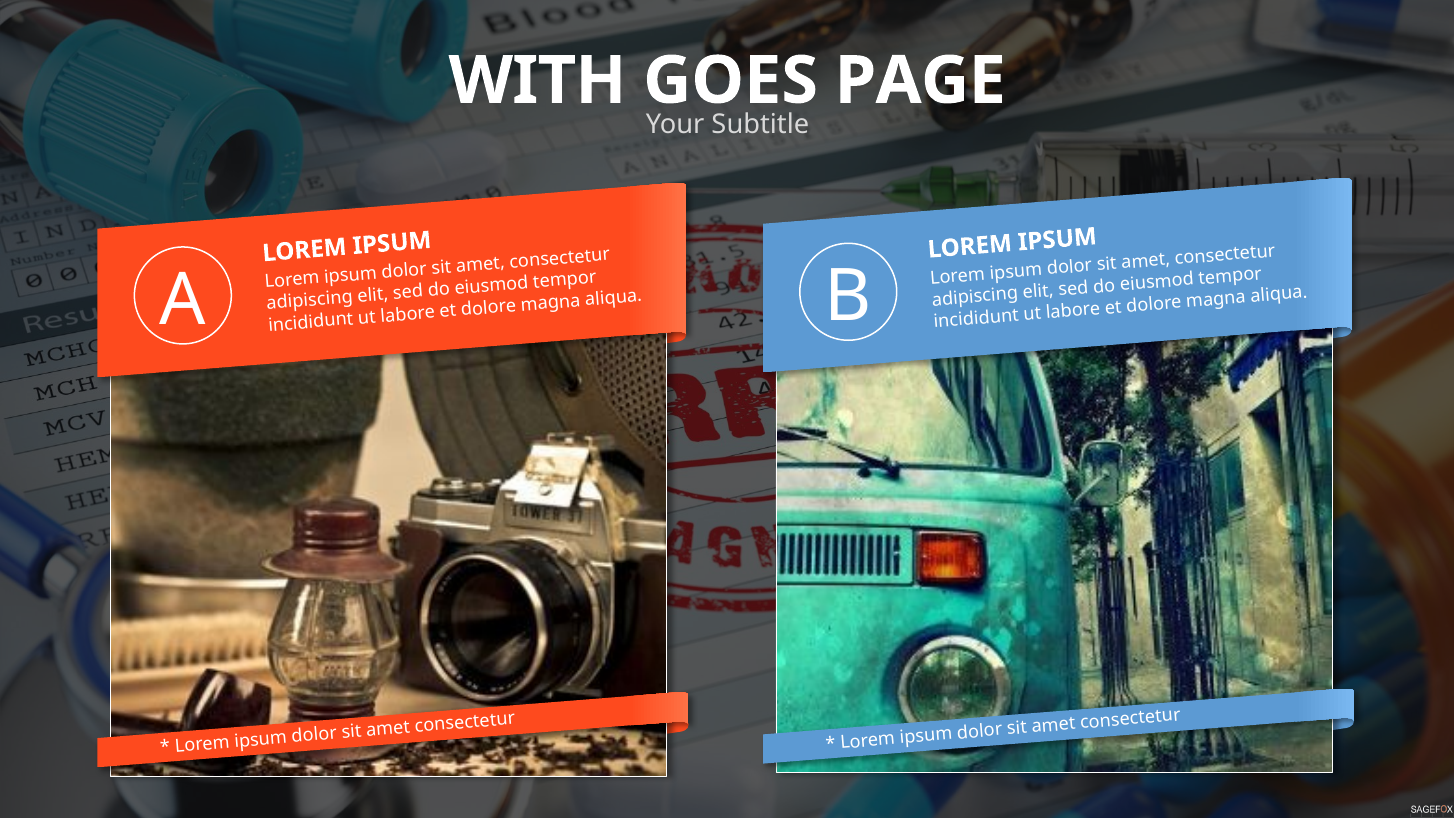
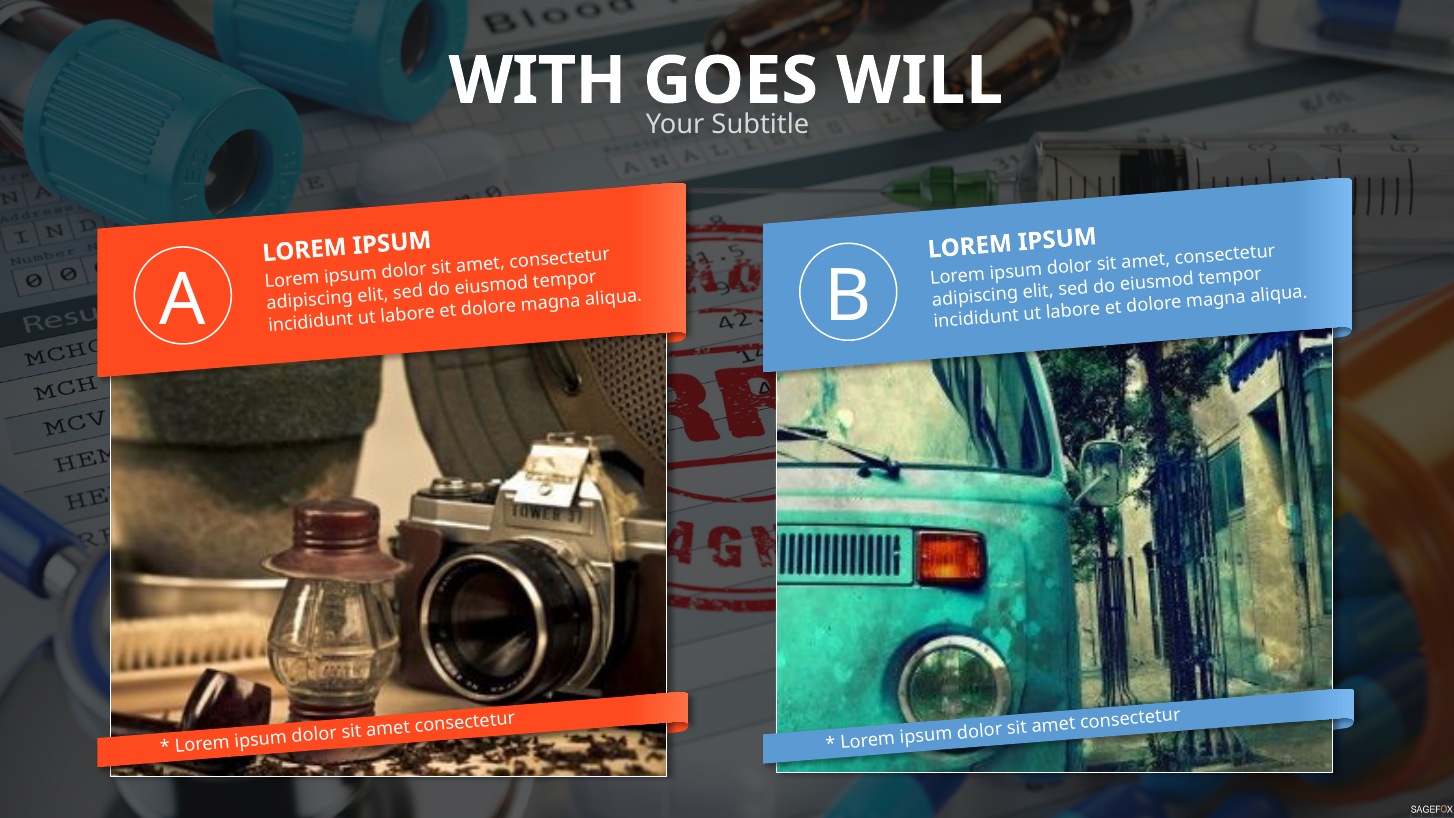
PAGE: PAGE -> WILL (920, 81)
